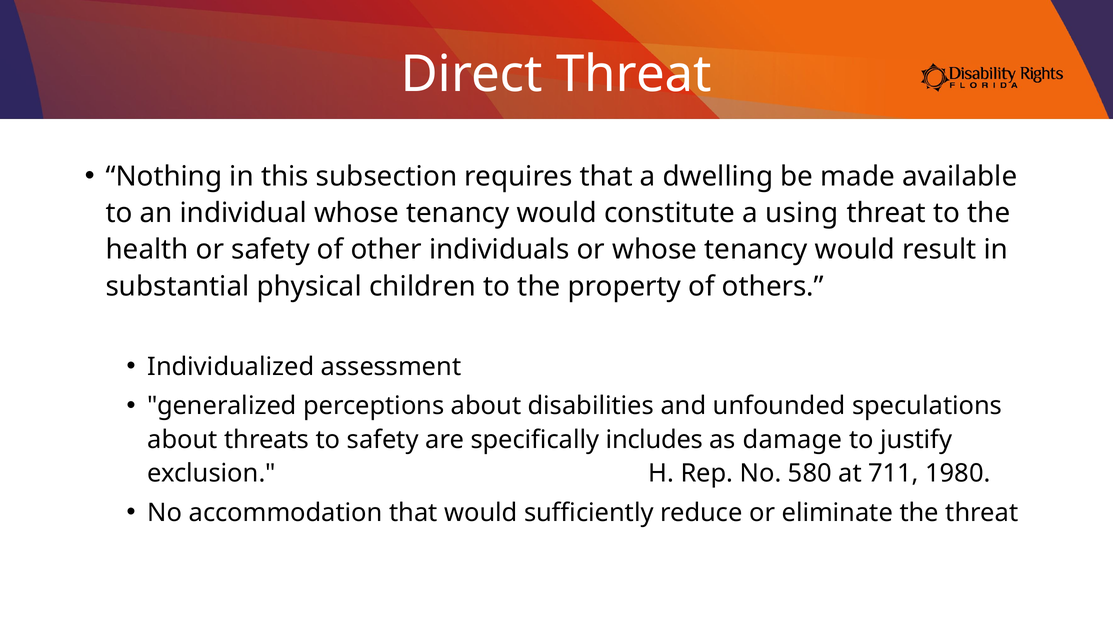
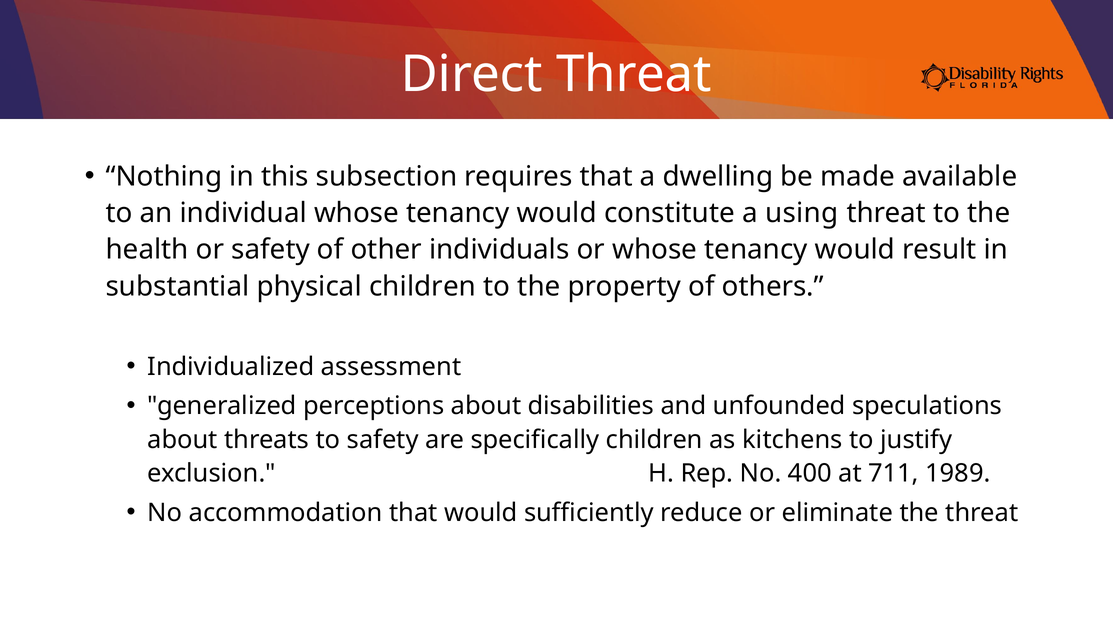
specifically includes: includes -> children (654, 440)
damage: damage -> kitchens (792, 440)
580: 580 -> 400 (810, 473)
1980: 1980 -> 1989 (958, 473)
